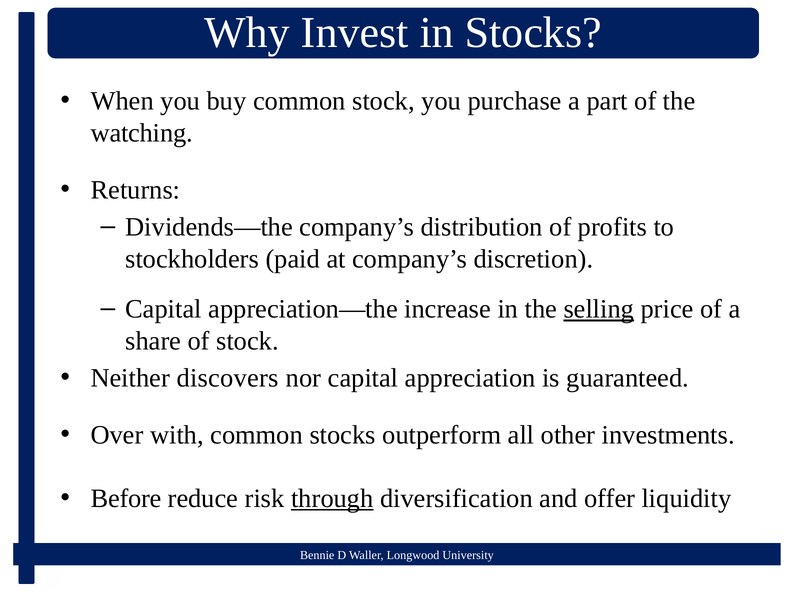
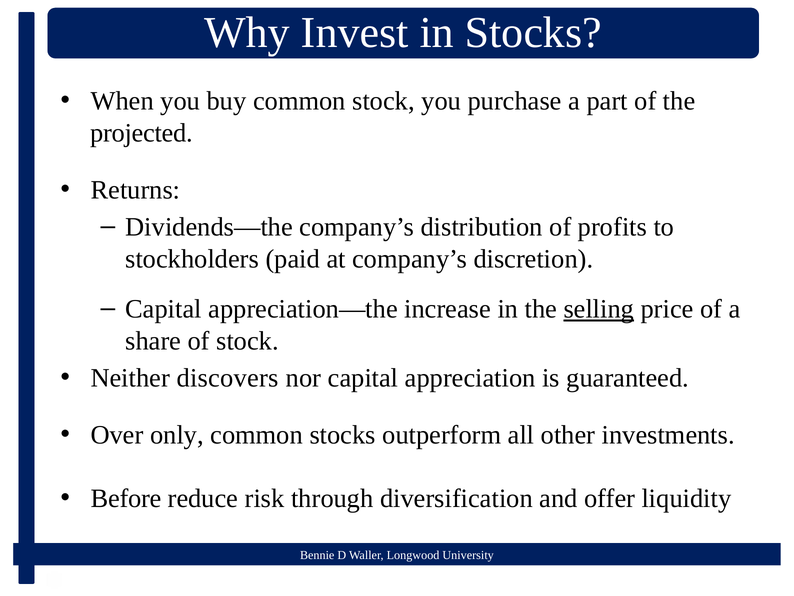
watching: watching -> projected (142, 133)
with: with -> only (177, 435)
through underline: present -> none (332, 498)
